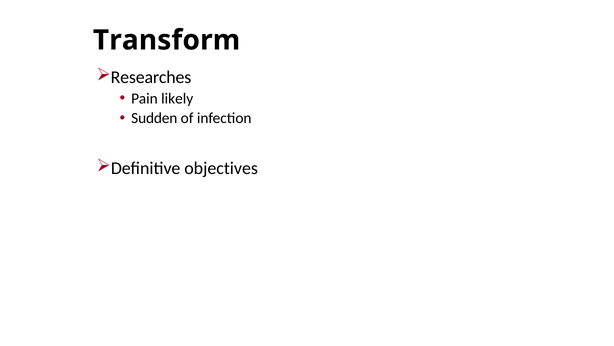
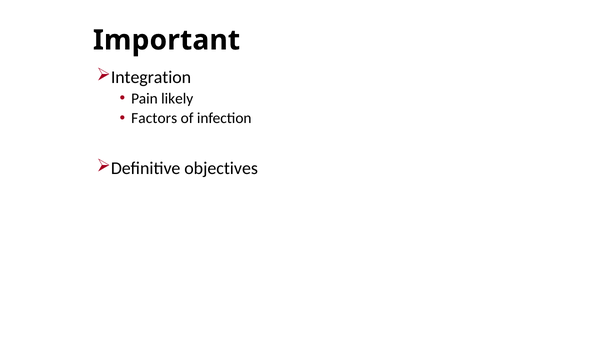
Transform: Transform -> Important (166, 40)
Researches: Researches -> Integration (151, 77)
Sudden: Sudden -> Factors (154, 118)
